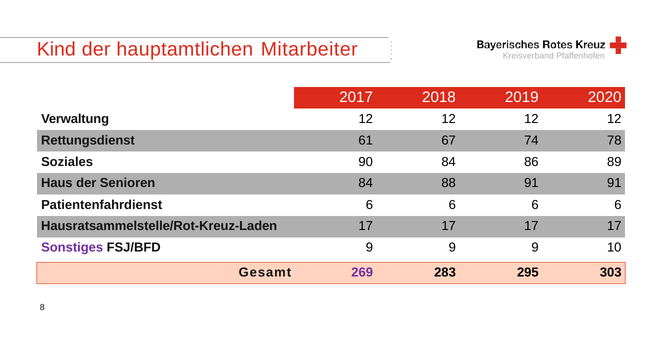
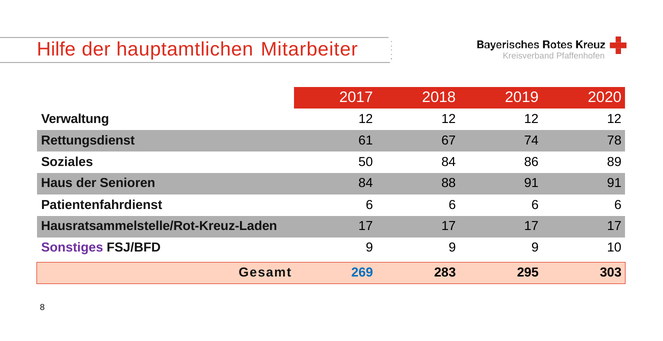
Kind: Kind -> Hilfe (56, 49)
90: 90 -> 50 (366, 162)
269 colour: purple -> blue (362, 273)
